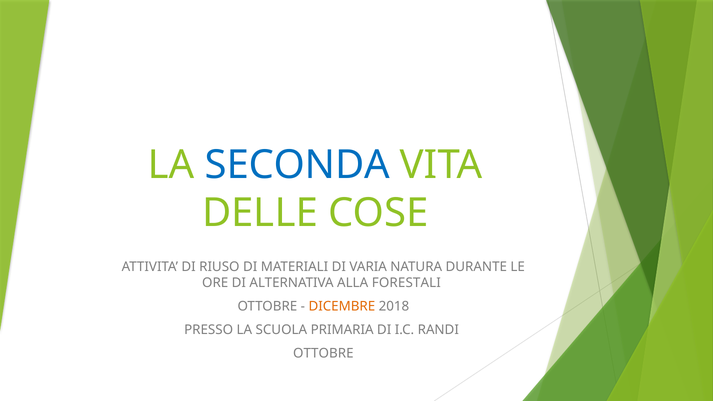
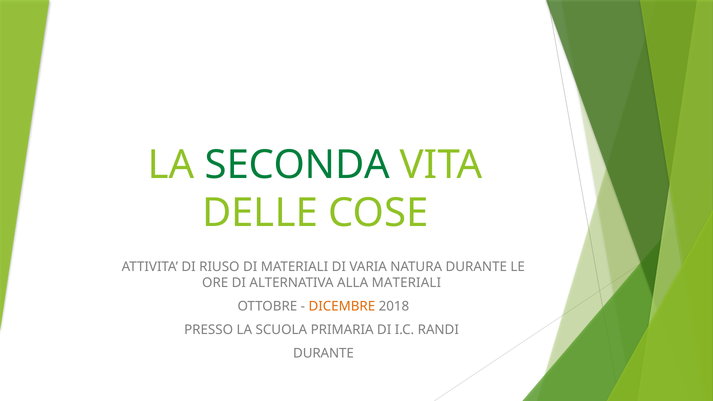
SECONDA colour: blue -> green (297, 165)
ALLA FORESTALI: FORESTALI -> MATERIALI (406, 283)
OTTOBRE: OTTOBRE -> DURANTE (323, 353)
